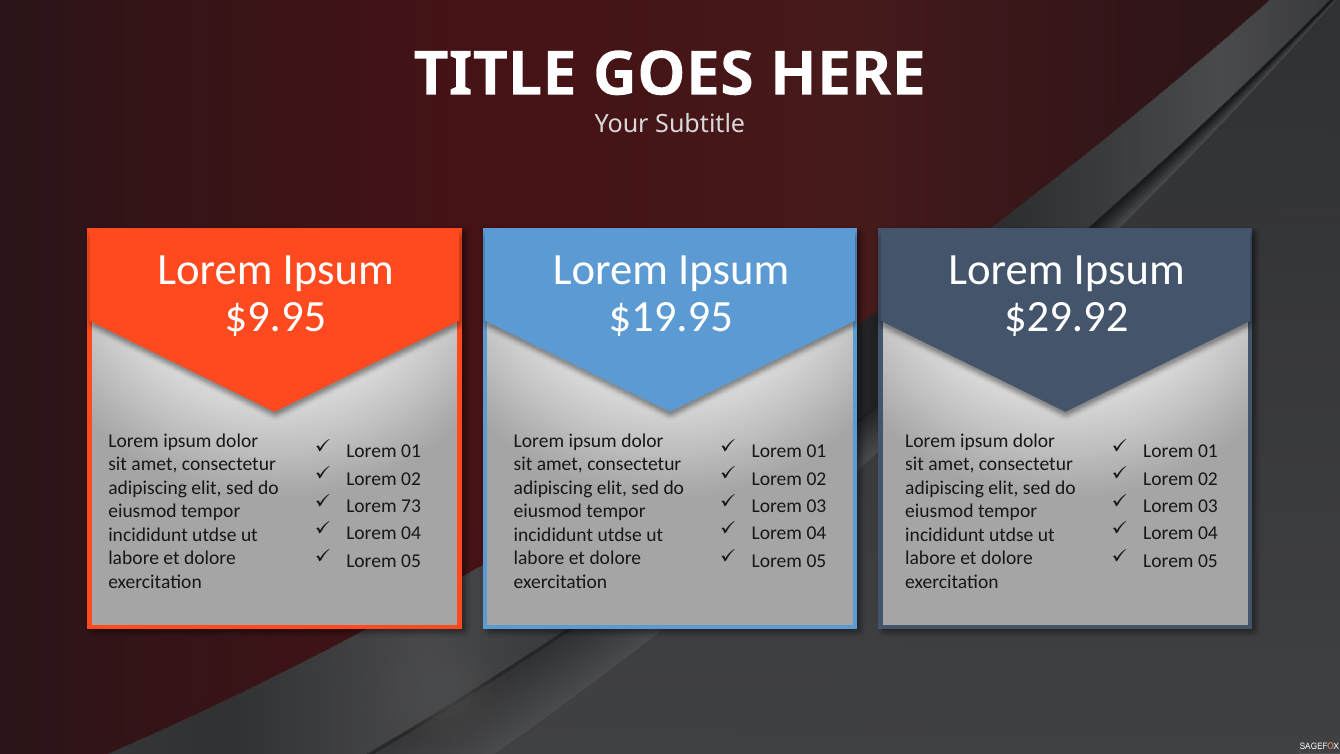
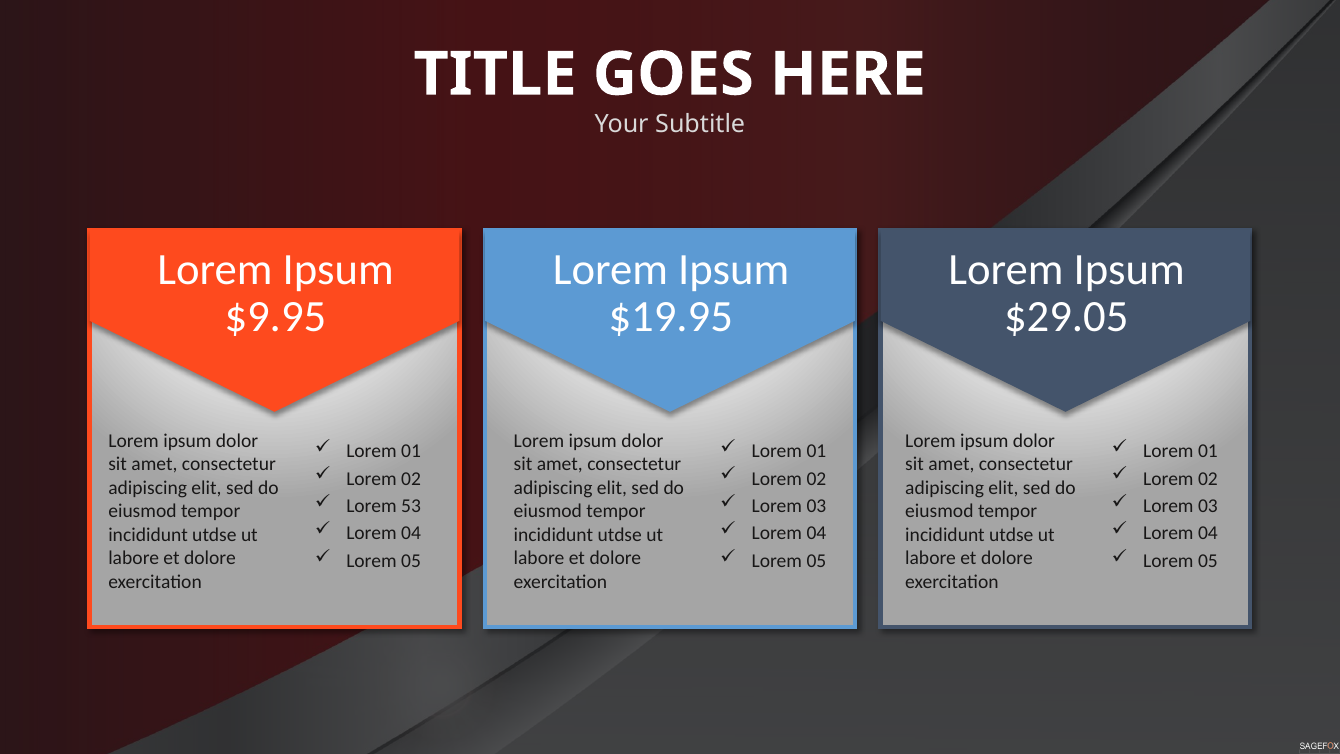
$29.92: $29.92 -> $29.05 (1066, 317)
73: 73 -> 53 (411, 506)
